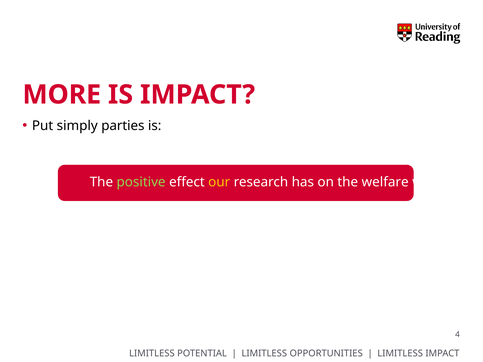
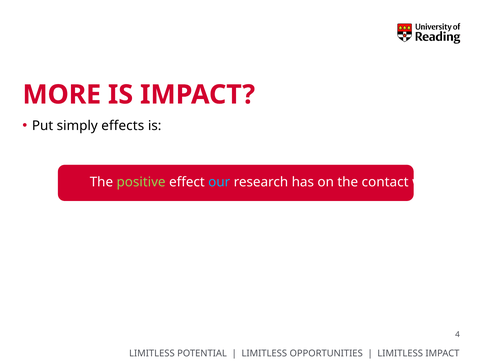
parties: parties -> effects (123, 126)
our colour: yellow -> light blue (219, 182)
welfare: welfare -> contact (385, 182)
